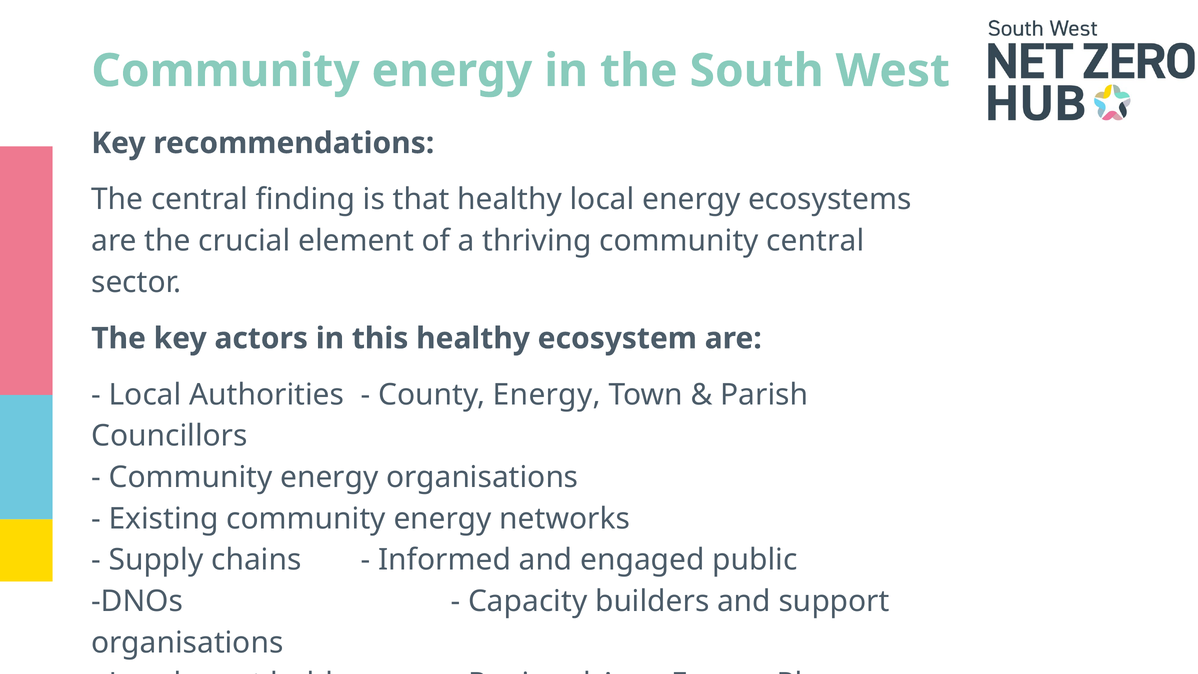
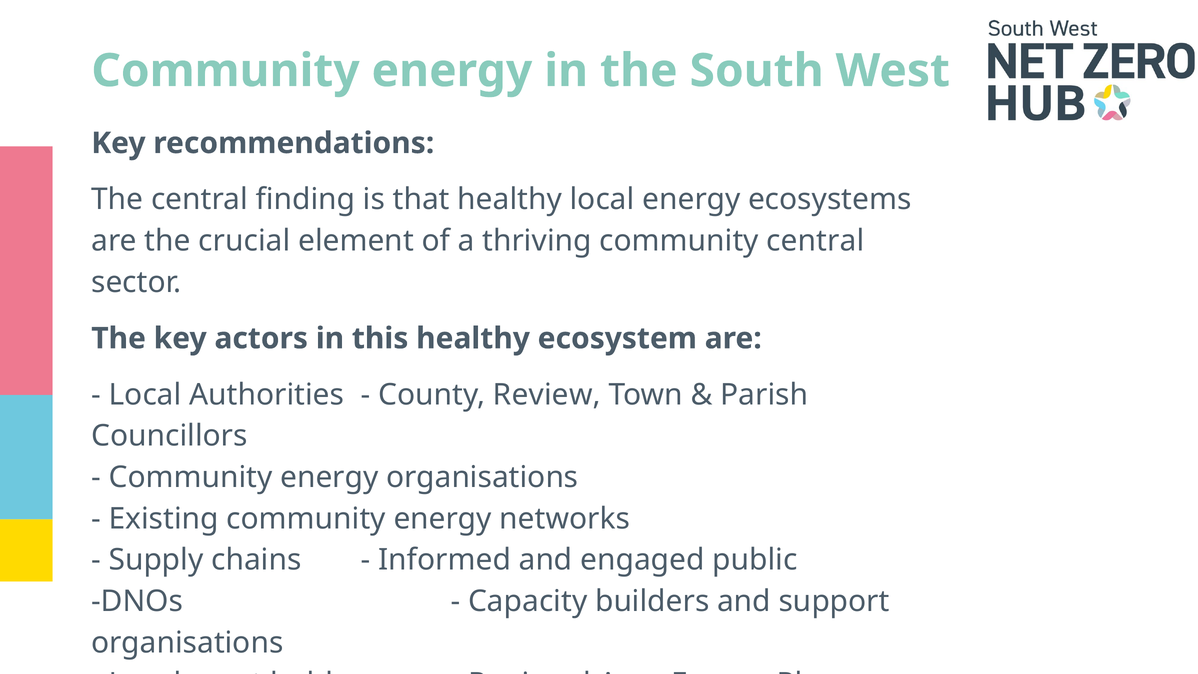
County Energy: Energy -> Review (547, 395)
